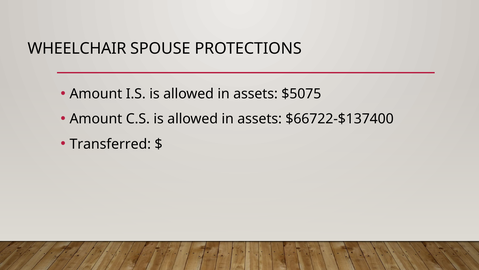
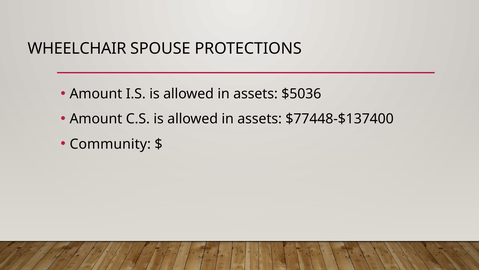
$5075: $5075 -> $5036 (301, 94)
$66722-$137400: $66722-$137400 -> $77448-$137400 (340, 119)
Transferred: Transferred -> Community (110, 144)
